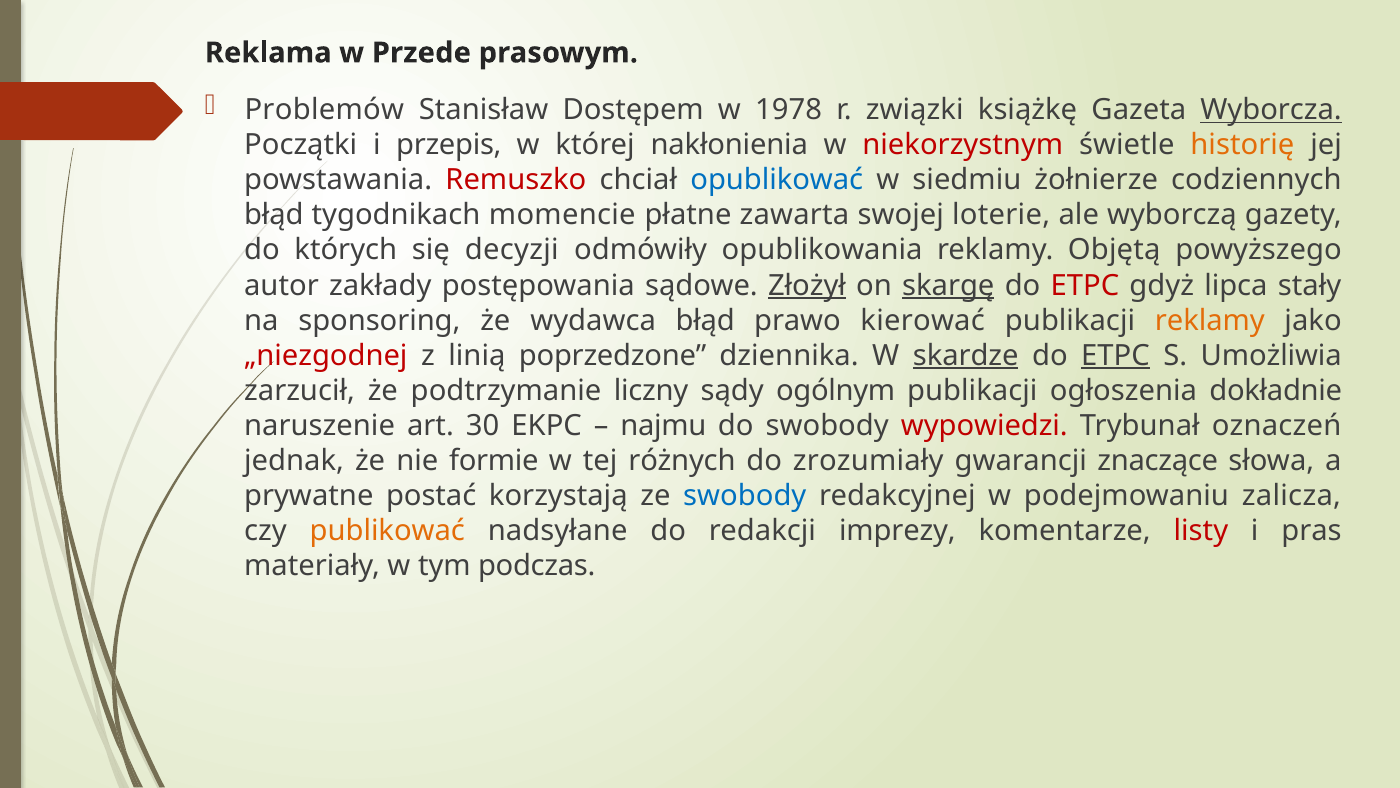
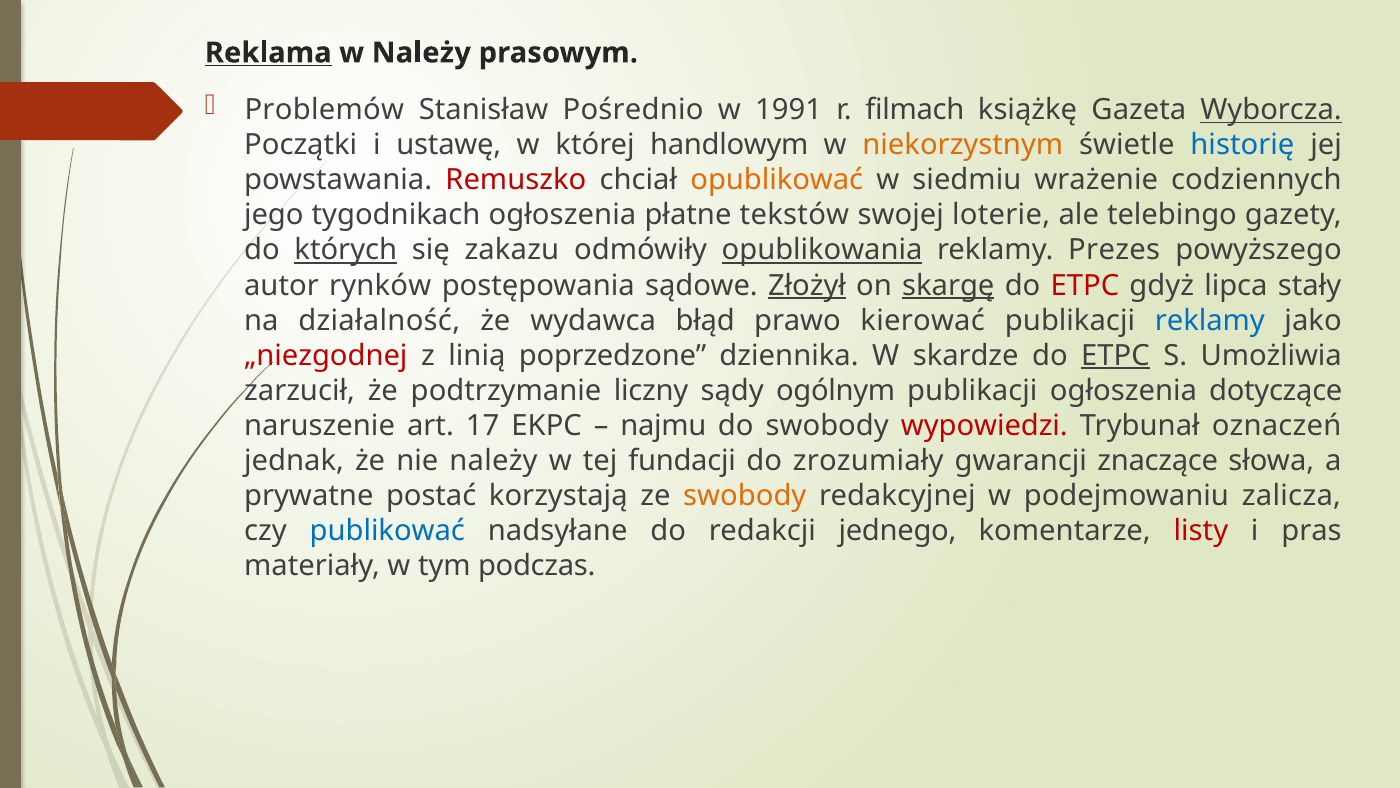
Reklama underline: none -> present (268, 53)
w Przede: Przede -> Należy (421, 53)
Dostępem: Dostępem -> Pośrednio (633, 110)
1978: 1978 -> 1991 (789, 110)
związki: związki -> filmach (915, 110)
przepis: przepis -> ustawę (449, 145)
nakłonienia: nakłonienia -> handlowym (729, 145)
niekorzystnym colour: red -> orange (963, 145)
historię colour: orange -> blue (1242, 145)
opublikować colour: blue -> orange (777, 180)
żołnierze: żołnierze -> wrażenie (1096, 180)
błąd: błąd -> jego (274, 215)
tygodnikach momencie: momencie -> ogłoszenia (562, 215)
zawarta: zawarta -> tekstów (794, 215)
wyborczą: wyborczą -> telebingo (1172, 215)
których underline: none -> present (346, 250)
decyzji: decyzji -> zakazu (512, 250)
opublikowania underline: none -> present (822, 250)
Objętą: Objętą -> Prezes (1114, 250)
zakłady: zakłady -> rynków (380, 285)
sponsoring: sponsoring -> działalność (379, 320)
reklamy colour: orange -> blue (1210, 320)
skardze underline: present -> none (966, 355)
dokładnie: dokładnie -> dotyczące (1276, 390)
30: 30 -> 17 (483, 425)
nie formie: formie -> należy (494, 461)
różnych: różnych -> fundacji (682, 461)
swobody colour: blue -> orange (745, 496)
publikować colour: orange -> blue (387, 531)
imprezy: imprezy -> jednego (897, 531)
